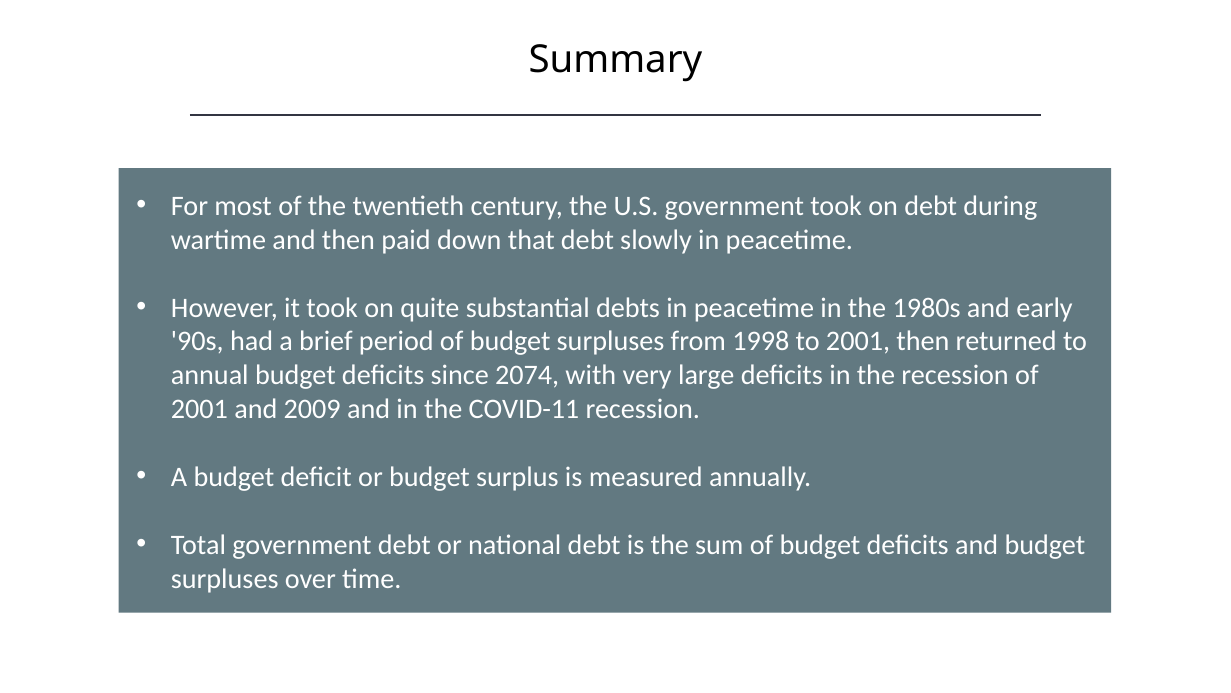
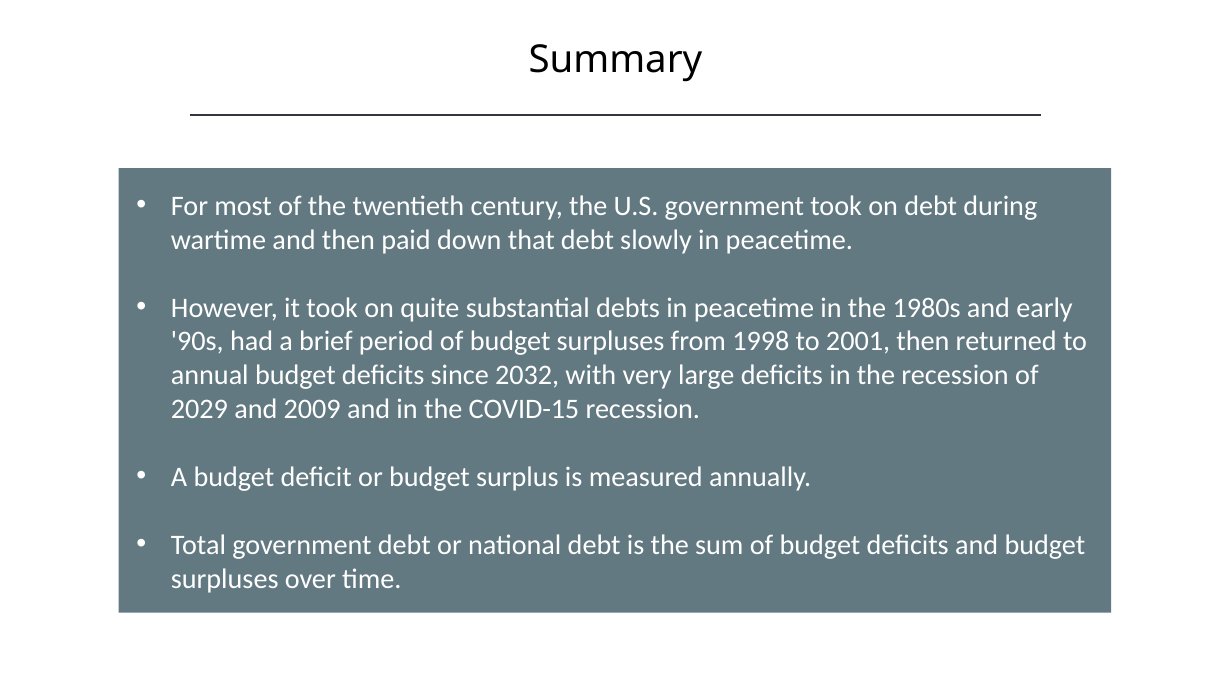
2074: 2074 -> 2032 (527, 375)
2001: 2001 -> 2029 (199, 409)
COVID-11: COVID-11 -> COVID-15 (524, 409)
